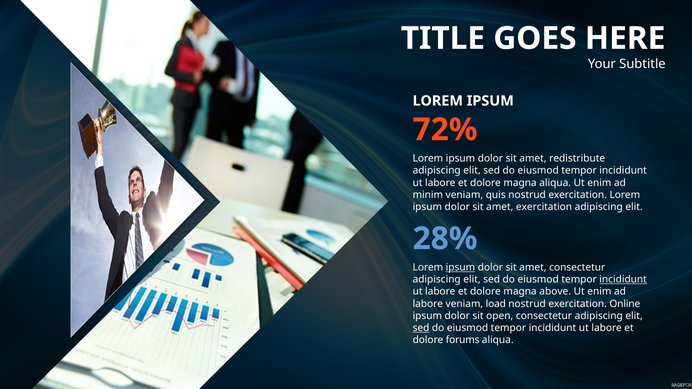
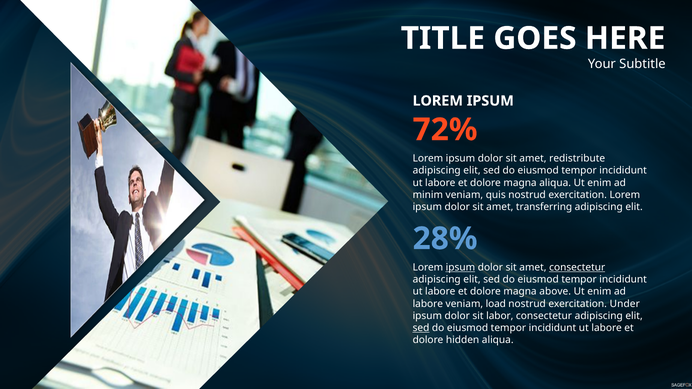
amet exercitation: exercitation -> transferring (544, 207)
consectetur underline: none -> present (577, 268)
incididunt underline: present -> none (623, 280)
Online: Online -> Under (625, 304)
open: open -> labor (500, 316)
forums: forums -> hidden (463, 340)
